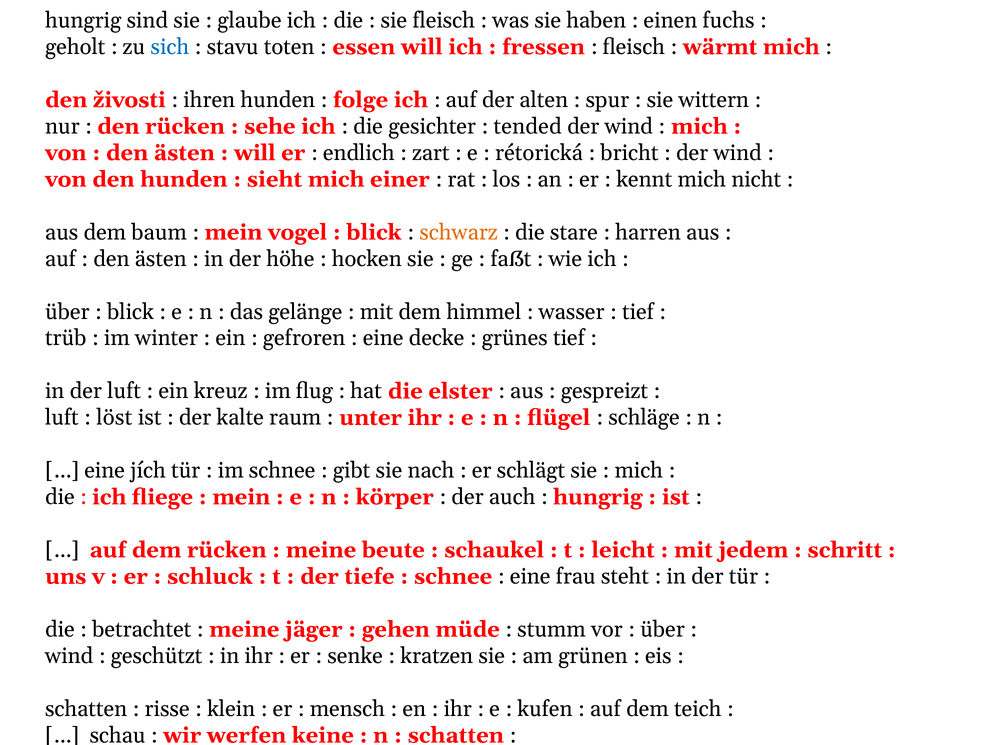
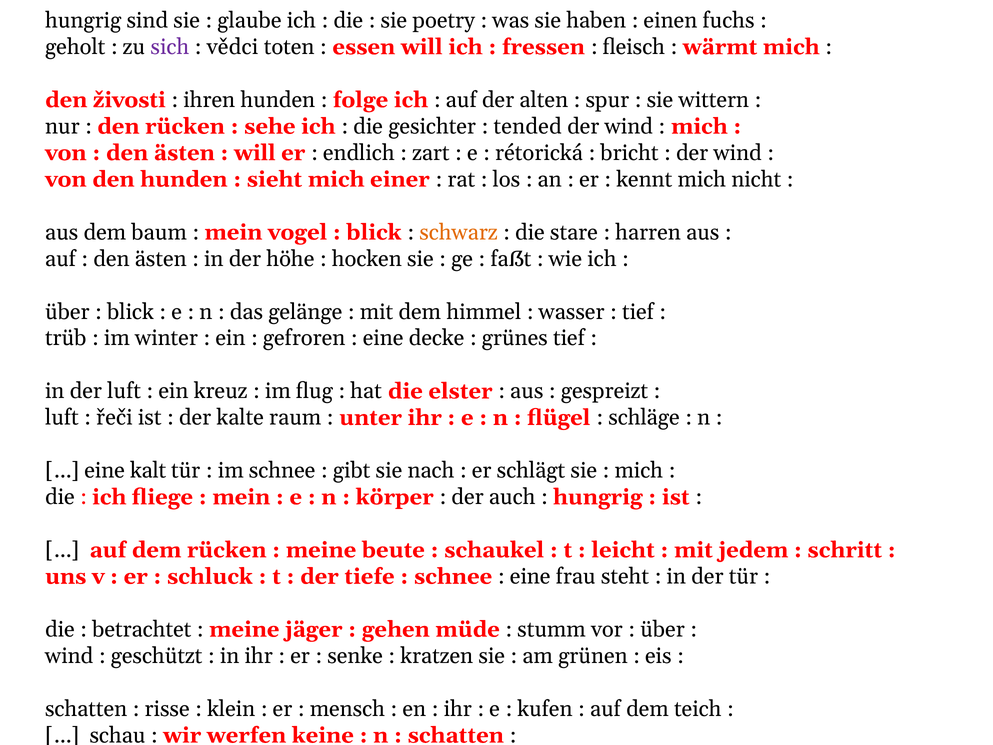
sie fleisch: fleisch -> poetry (444, 20)
sich colour: blue -> purple (170, 47)
stavu: stavu -> vědci (232, 47)
löst: löst -> řeči (114, 417)
jích: jích -> kalt (148, 470)
